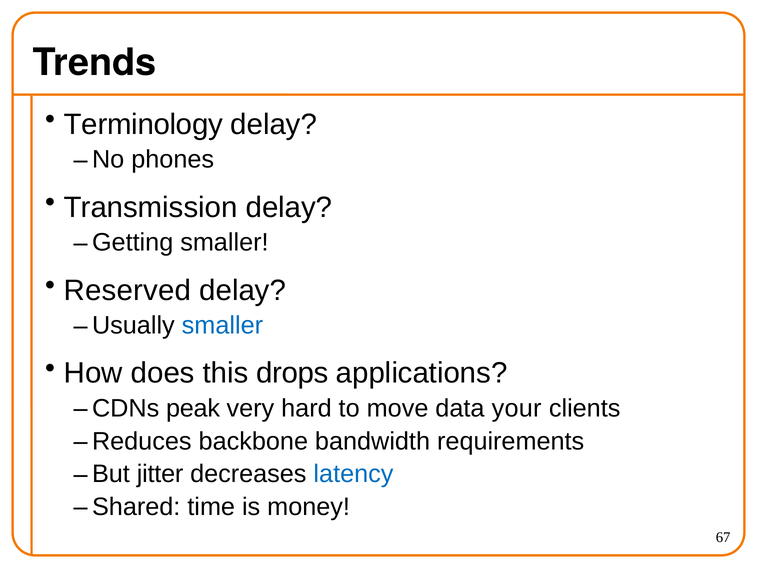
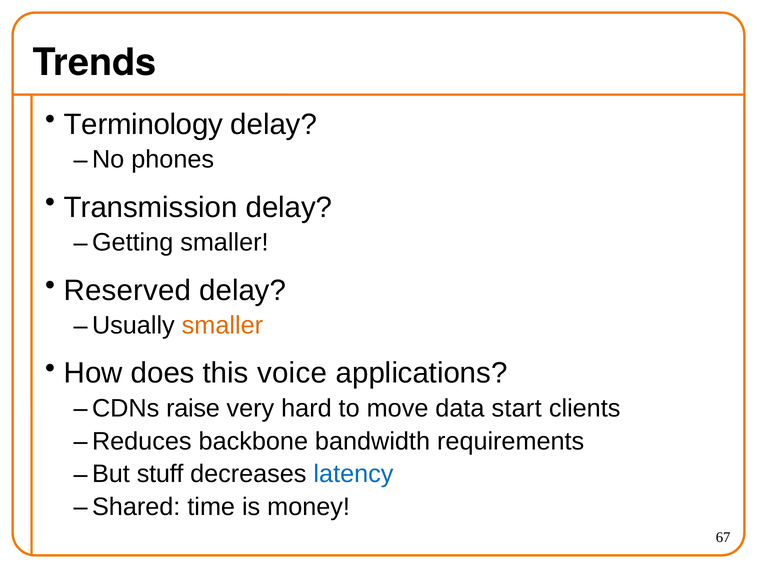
smaller colour: blue -> orange (222, 325)
drops: drops -> voice (292, 373)
peak: peak -> raise (193, 408)
your: your -> start (517, 408)
jitter: jitter -> stuff (160, 474)
